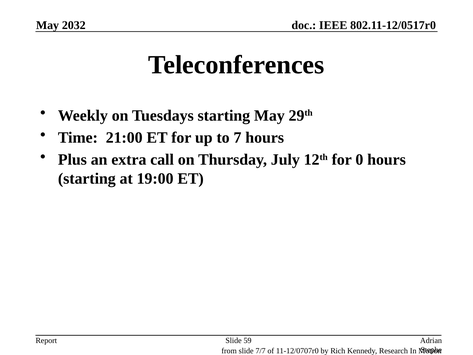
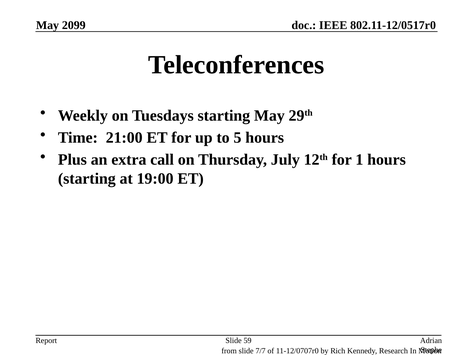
2032: 2032 -> 2099 (74, 25)
7: 7 -> 5 (237, 137)
0: 0 -> 1 (359, 160)
